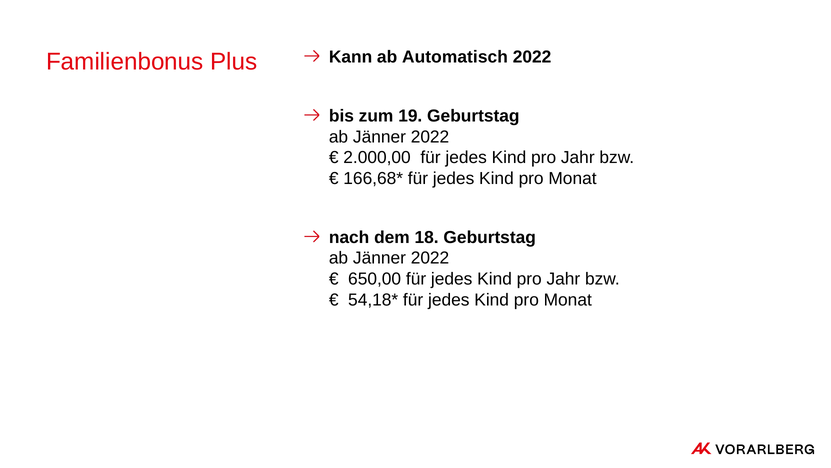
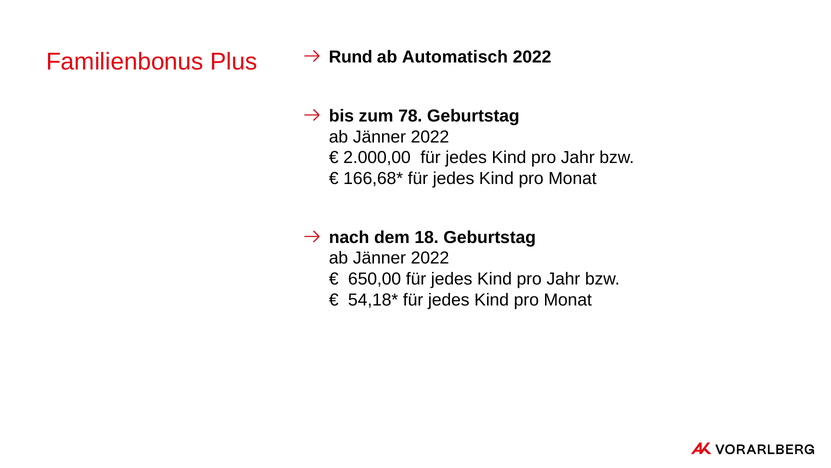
Kann: Kann -> Rund (351, 57)
19: 19 -> 78 (410, 116)
